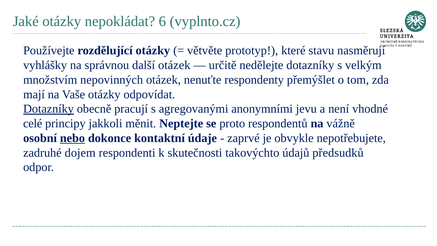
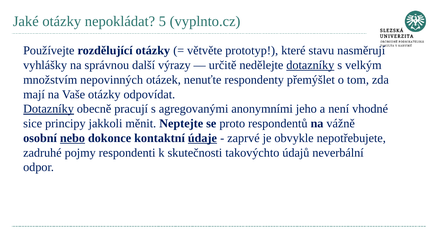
6: 6 -> 5 (162, 21)
další otázek: otázek -> výrazy (174, 65)
dotazníky underline: none -> present (310, 65)
jevu: jevu -> jeho (306, 109)
celé: celé -> sice (33, 123)
údaje underline: none -> present (202, 138)
dojem: dojem -> pojmy (80, 153)
předsudků: předsudků -> neverbální (338, 153)
